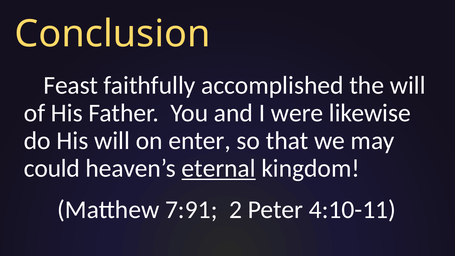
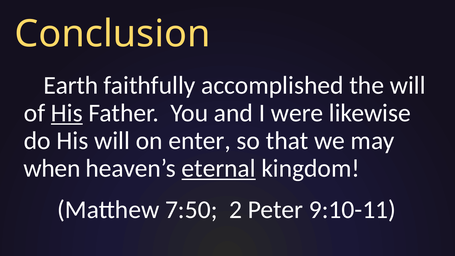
Feast: Feast -> Earth (71, 85)
His underline: none -> present (67, 113)
could: could -> when (52, 168)
7:91: 7:91 -> 7:50 (191, 210)
4:10-11: 4:10-11 -> 9:10-11 (352, 210)
